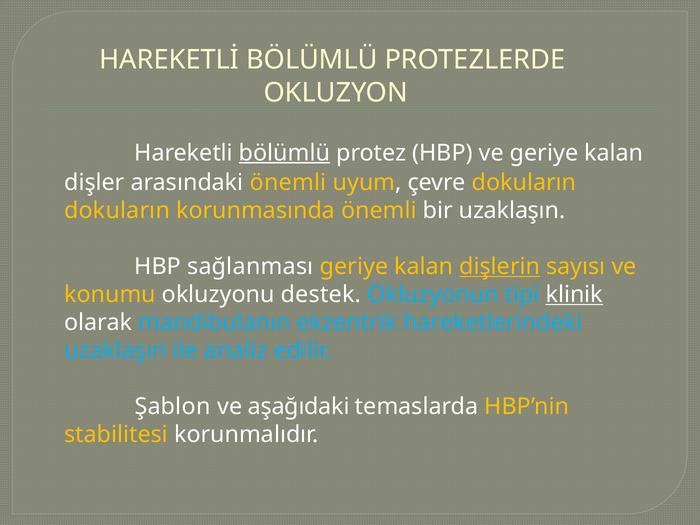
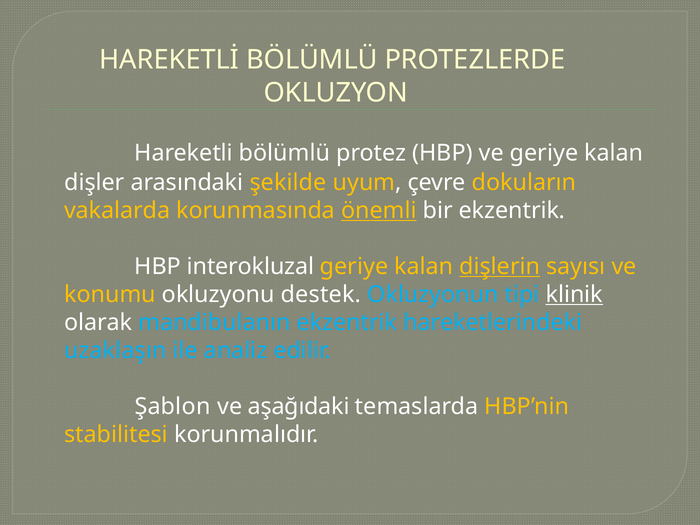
bölümlü underline: present -> none (285, 153)
arasındaki önemli: önemli -> şekilde (288, 182)
dokuların: dokuların -> vakalarda (117, 210)
önemli underline: none -> present (379, 210)
bir uzaklaşın: uzaklaşın -> ekzentrik (512, 210)
sağlanması: sağlanması -> interokluzal (250, 266)
